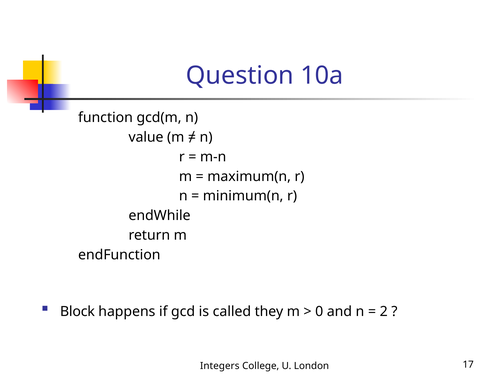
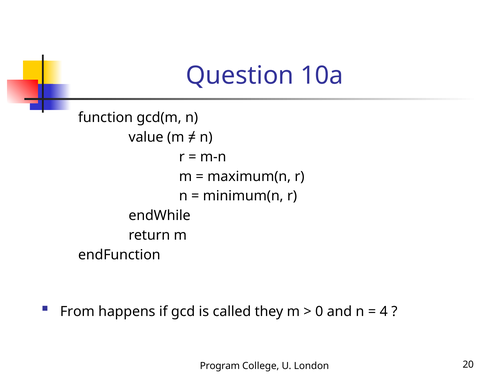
Block: Block -> From (77, 312)
2: 2 -> 4 (384, 312)
Integers: Integers -> Program (220, 366)
17: 17 -> 20 (468, 364)
